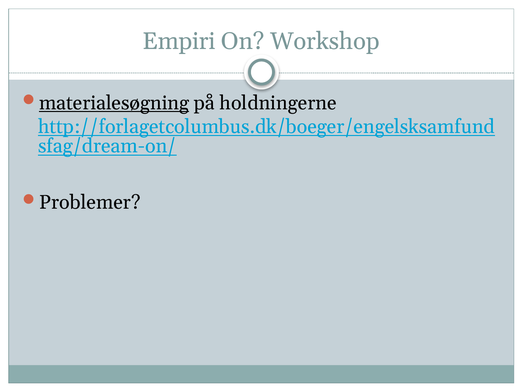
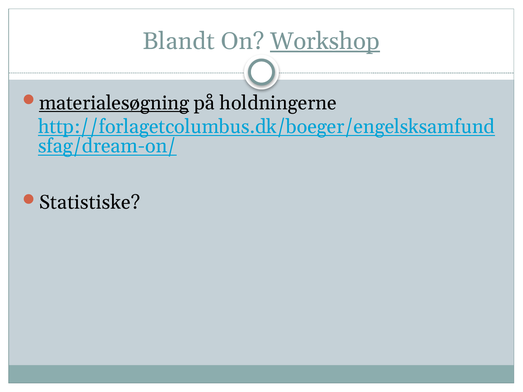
Empiri: Empiri -> Blandt (179, 41)
Workshop underline: none -> present (325, 41)
Problemer: Problemer -> Statistiske (90, 203)
